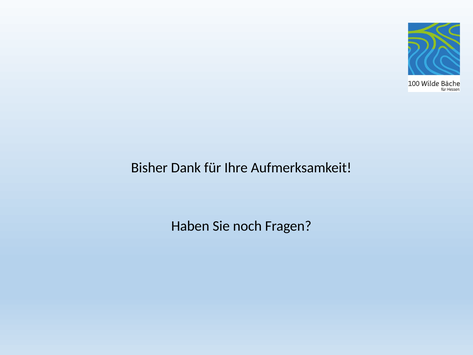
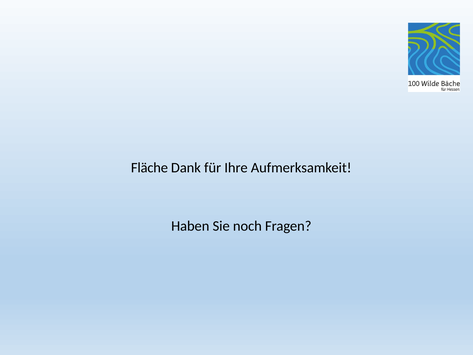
Bisher: Bisher -> Fläche (149, 168)
